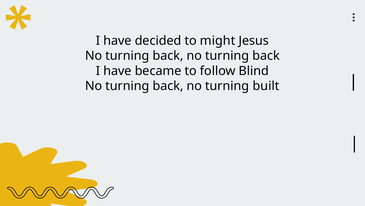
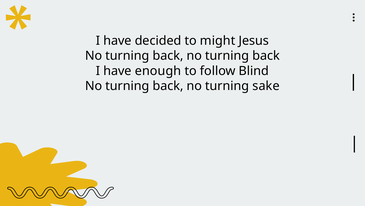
became: became -> enough (158, 71)
built: built -> sake (266, 86)
